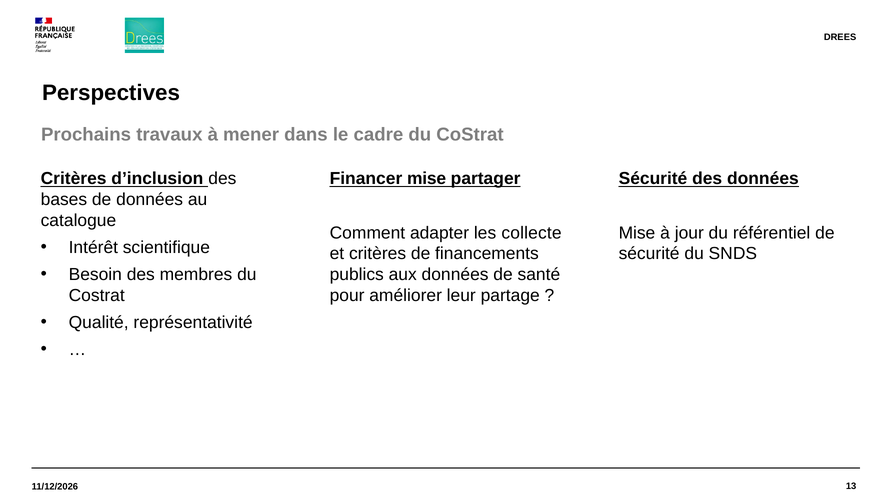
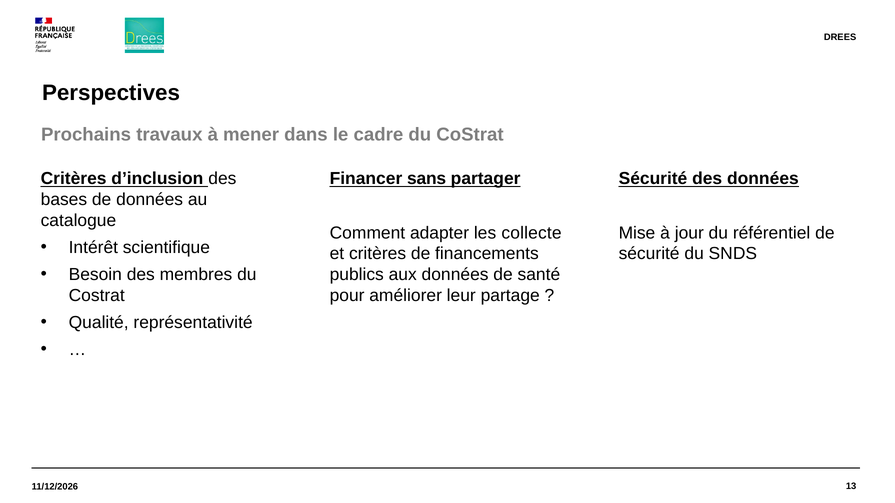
Financer mise: mise -> sans (427, 179)
